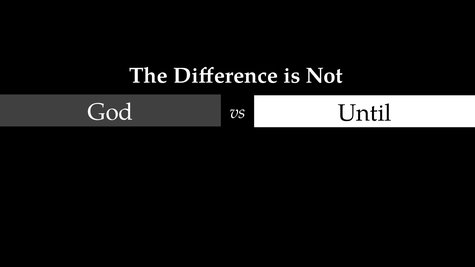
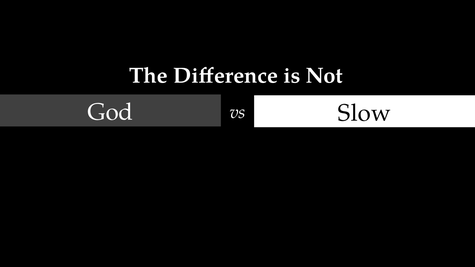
Until: Until -> Slow (364, 113)
